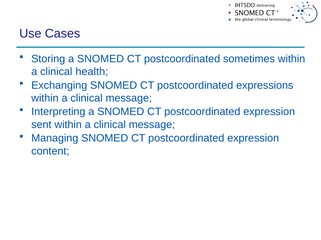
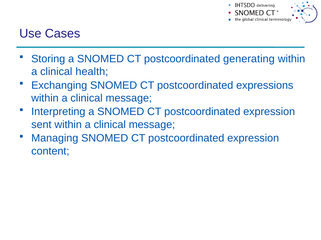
sometimes: sometimes -> generating (249, 59)
